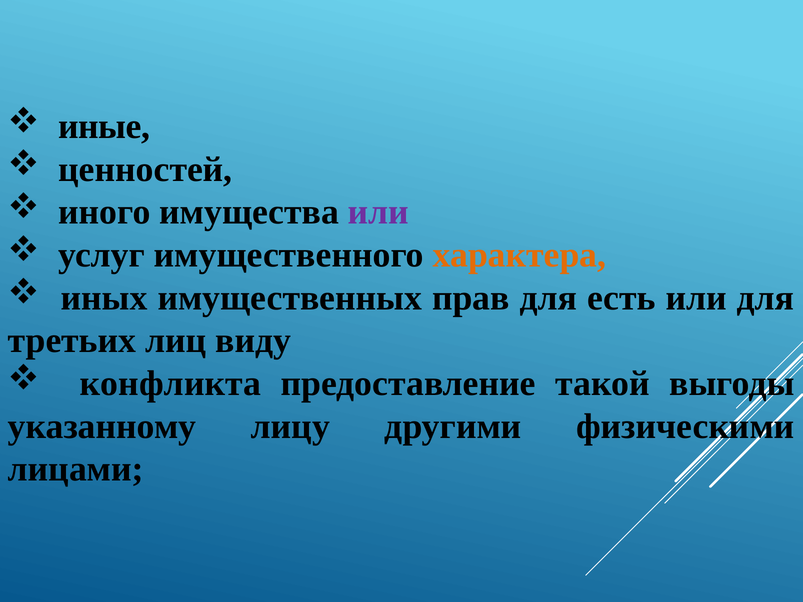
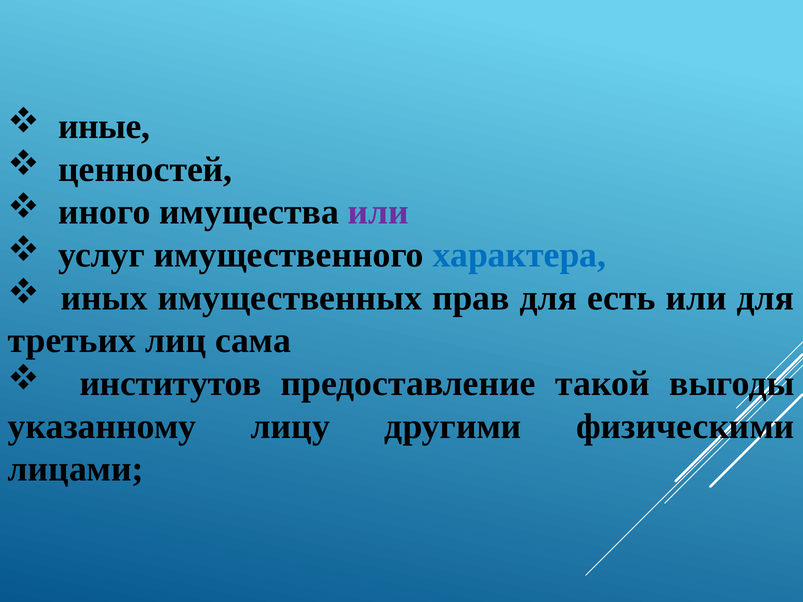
характера colour: orange -> blue (519, 255)
виду: виду -> сама (253, 341)
конфликта: конфликта -> институтов (171, 384)
